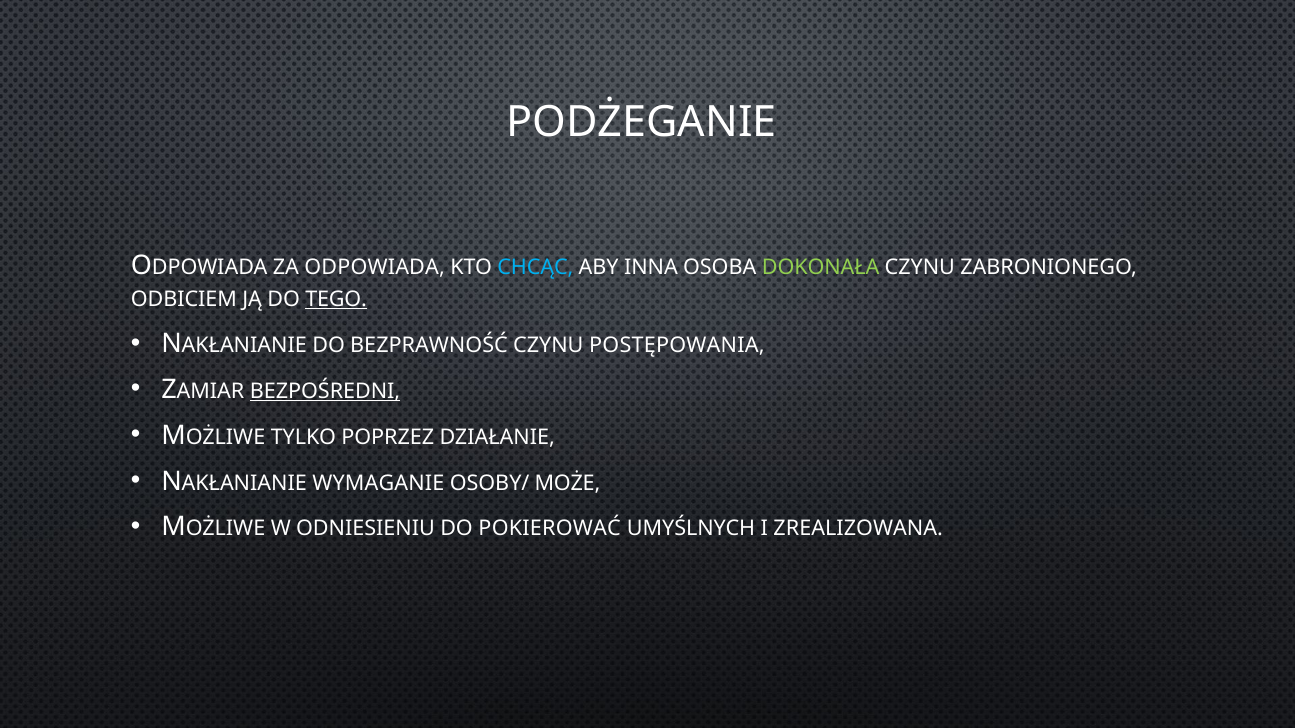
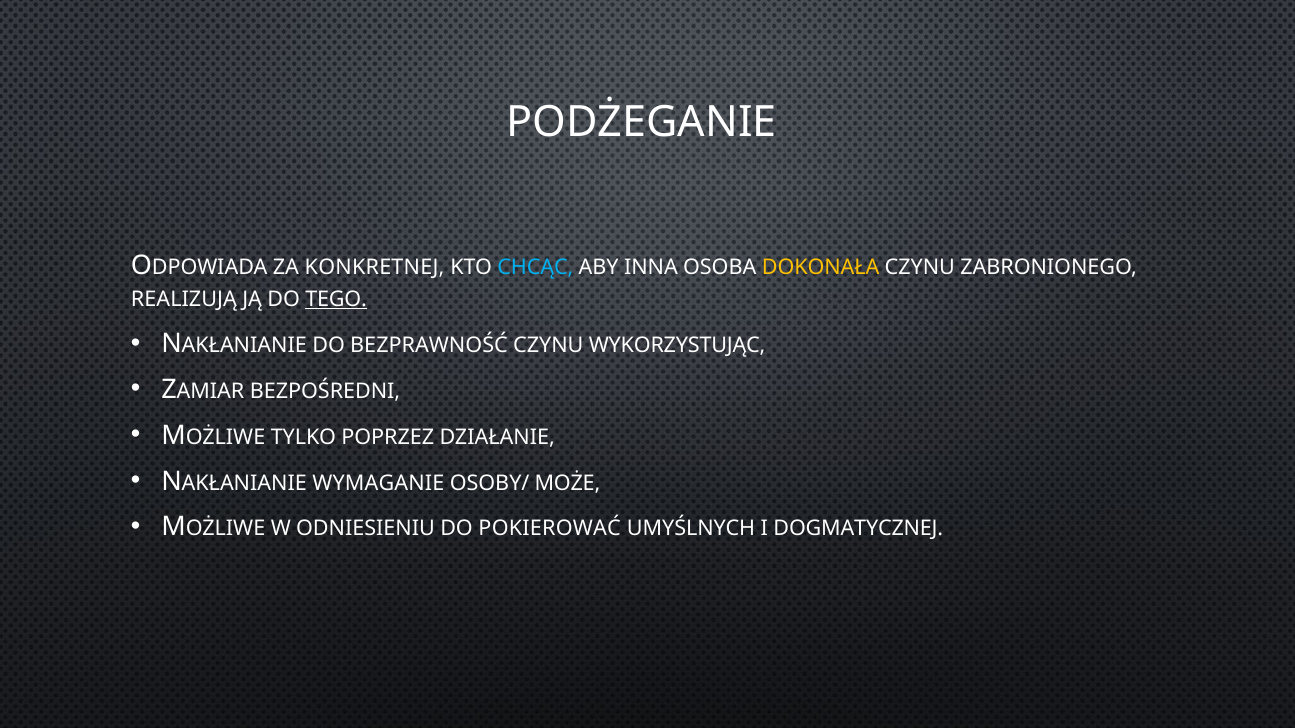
ODPOWIADA: ODPOWIADA -> KONKRETNEJ (375, 267)
DOKONAŁA colour: light green -> yellow (821, 267)
ODBICIEM: ODBICIEM -> REALIZUJĄ (184, 300)
POSTĘPOWANIA: POSTĘPOWANIA -> WYKORZYSTUJĄC (677, 346)
BEZPOŚREDNI underline: present -> none (325, 392)
ZREALIZOWANA: ZREALIZOWANA -> DOGMATYCZNEJ (858, 529)
